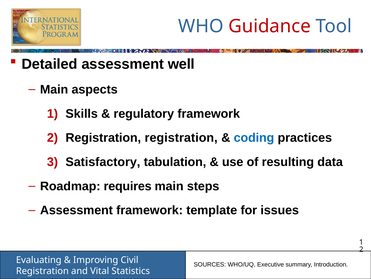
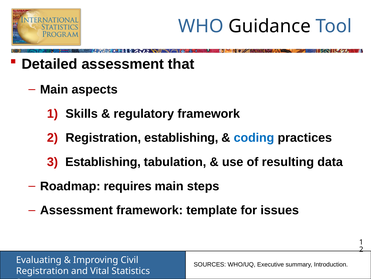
Guidance colour: red -> black (270, 26)
well: well -> that (181, 64)
Registration registration: registration -> establishing (181, 137)
Satisfactory: Satisfactory -> Establishing (103, 162)
